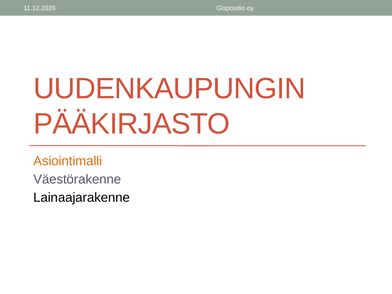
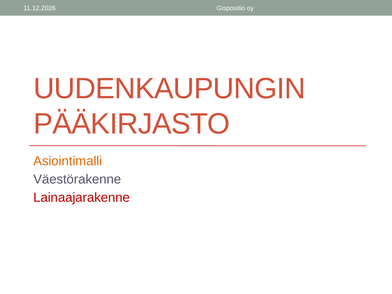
Lainaajarakenne colour: black -> red (82, 198)
